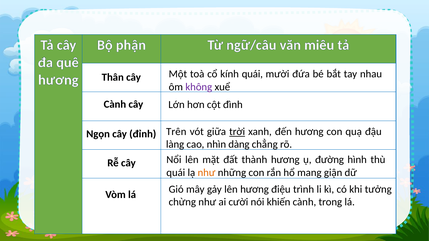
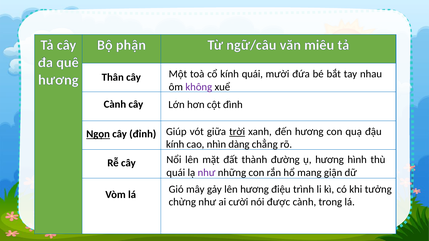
Ngọn underline: none -> present (98, 134)
Trên: Trên -> Giúp (176, 132)
làng: làng -> kính (175, 145)
thành hương: hương -> đường (285, 160)
ụ đường: đường -> hương (330, 160)
như colour: orange -> purple (206, 173)
khiến: khiến -> được (278, 202)
